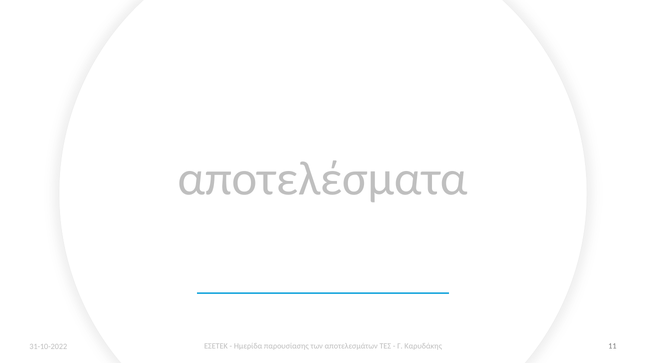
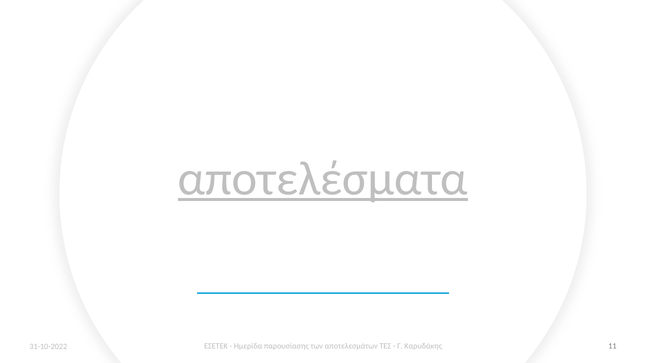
αποτελέσματα underline: none -> present (323, 179)
